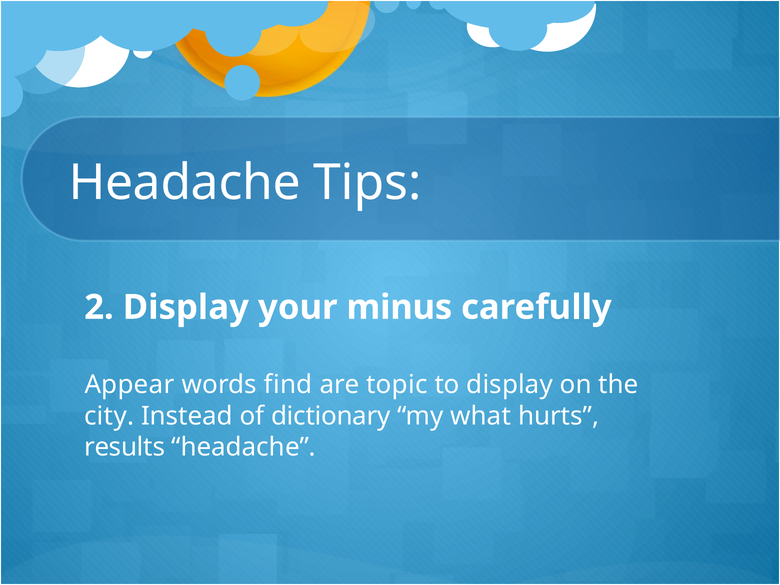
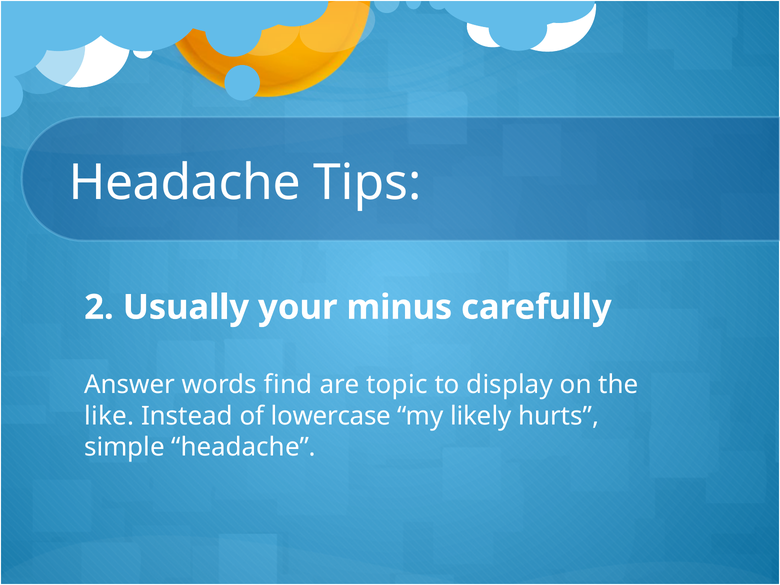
2 Display: Display -> Usually (186, 307)
Appear: Appear -> Answer (130, 385)
city: city -> like (109, 416)
dictionary: dictionary -> lowercase (331, 416)
what: what -> likely (481, 416)
results: results -> simple (124, 447)
